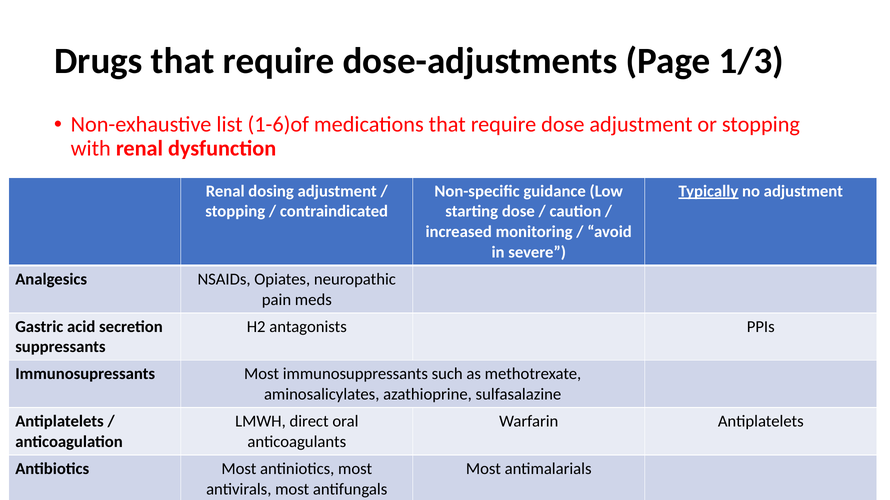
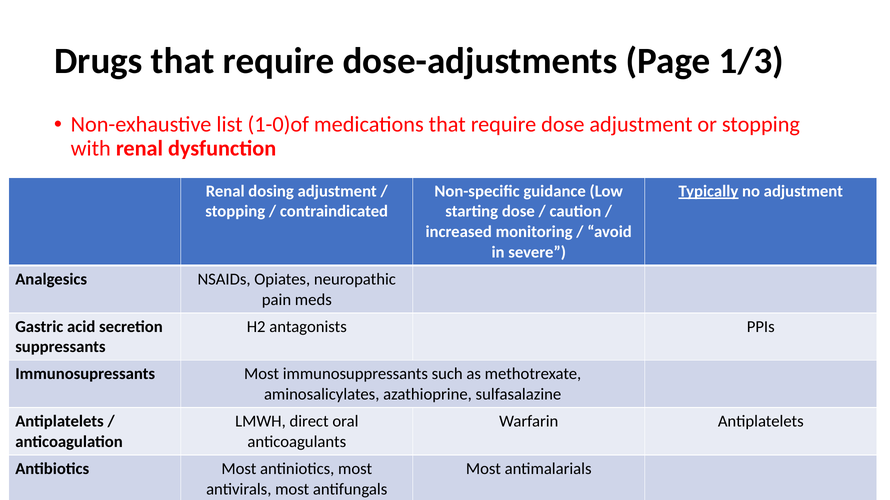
1-6)of: 1-6)of -> 1-0)of (278, 125)
